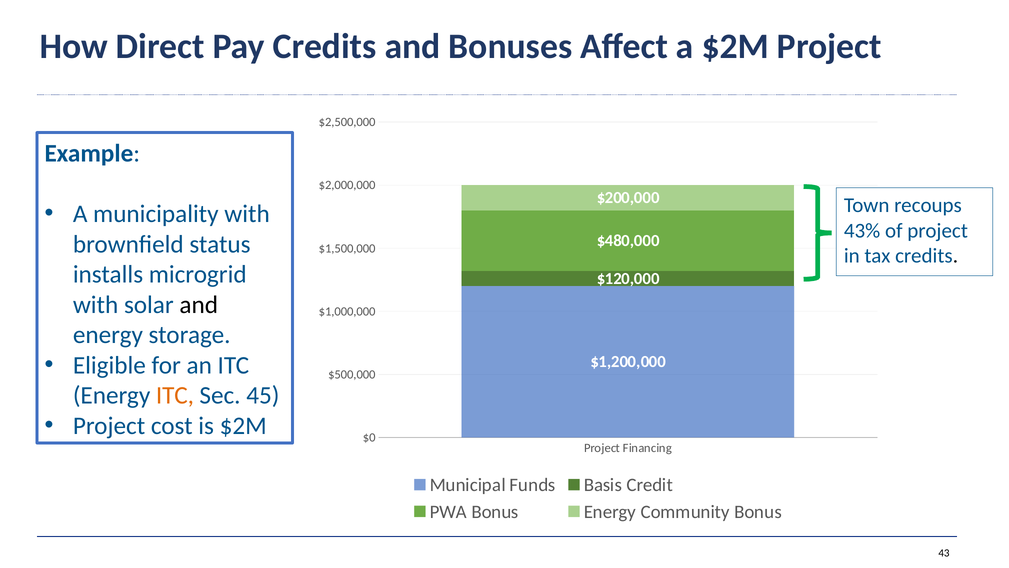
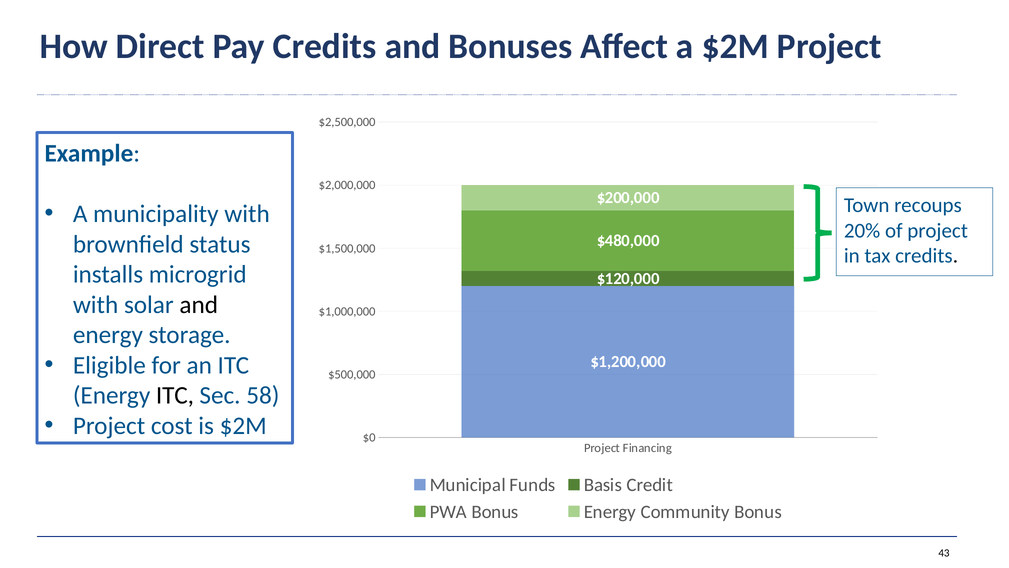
43%: 43% -> 20% (862, 231)
ITC colour: orange -> black (175, 395)
45: 45 -> 58 (263, 395)
